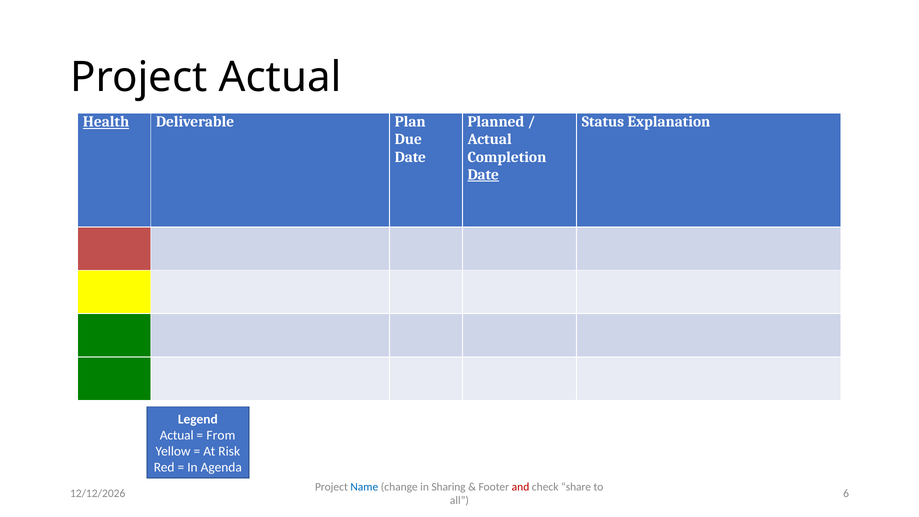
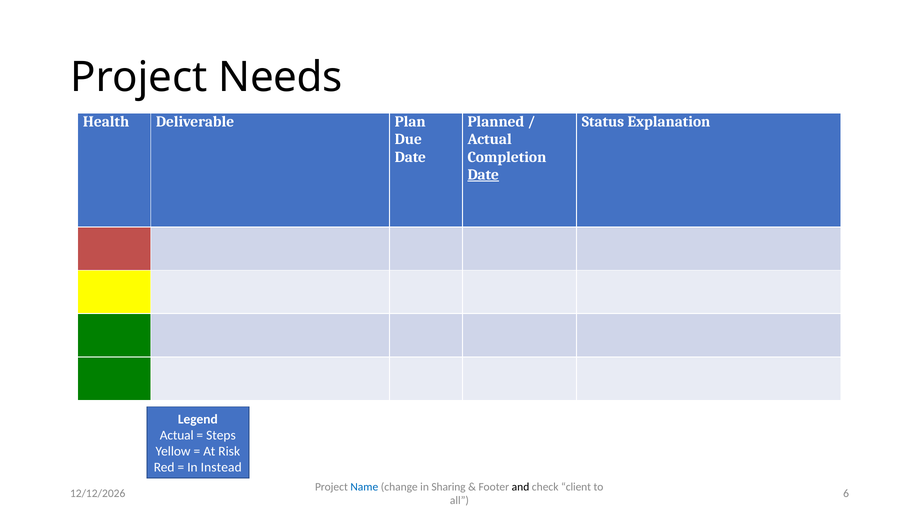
Project Actual: Actual -> Needs (280, 77)
Health underline: present -> none (106, 122)
From: From -> Steps (221, 435)
Agenda: Agenda -> Instead (221, 467)
and colour: red -> black (520, 487)
share: share -> client (576, 487)
